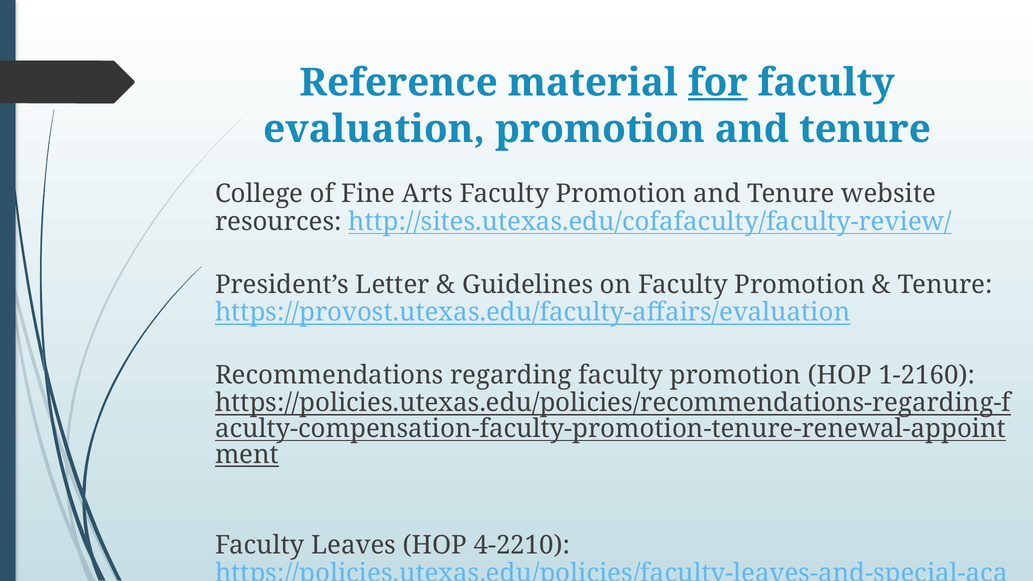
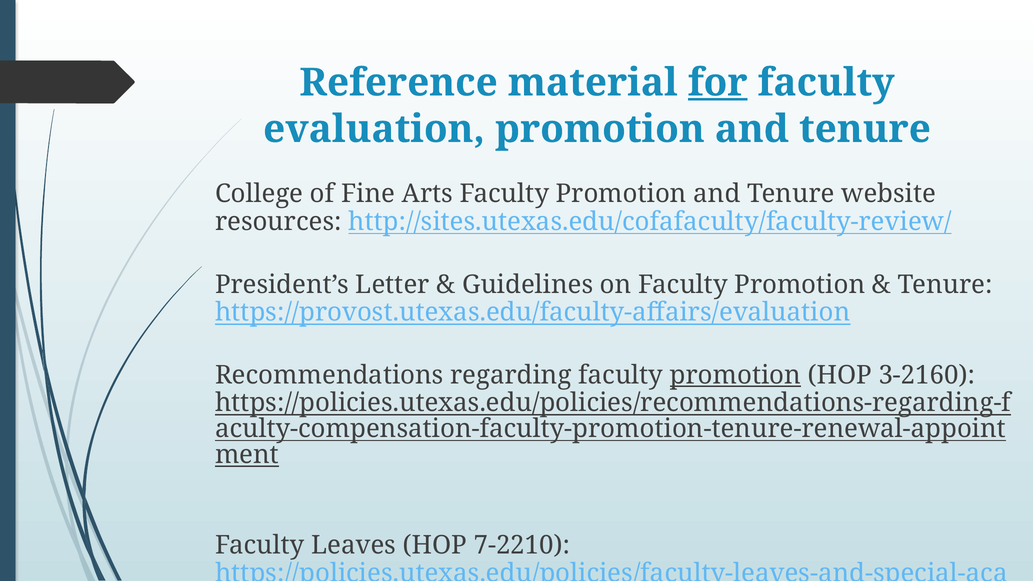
promotion underline: none -> present (735, 375)
1-2160: 1-2160 -> 3-2160 (927, 375)
4-2210: 4-2210 -> 7-2210 (522, 545)
